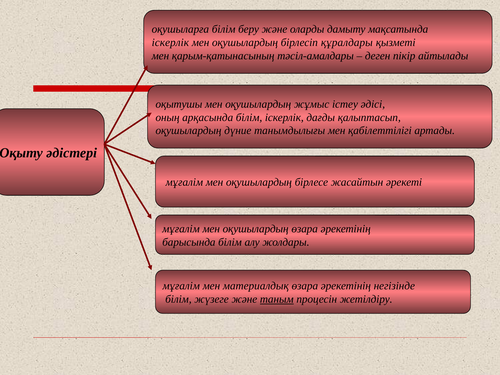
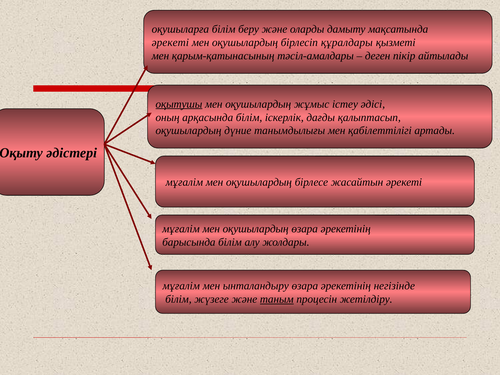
іскерлік: іскерлік -> әрекеті (170, 43)
оқытушы underline: none -> present (179, 104)
материалдық: материалдық -> ынталандыру (256, 286)
